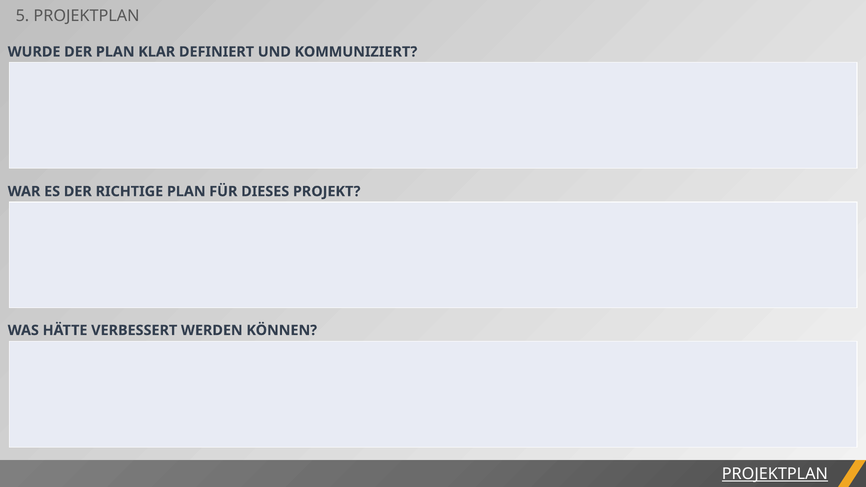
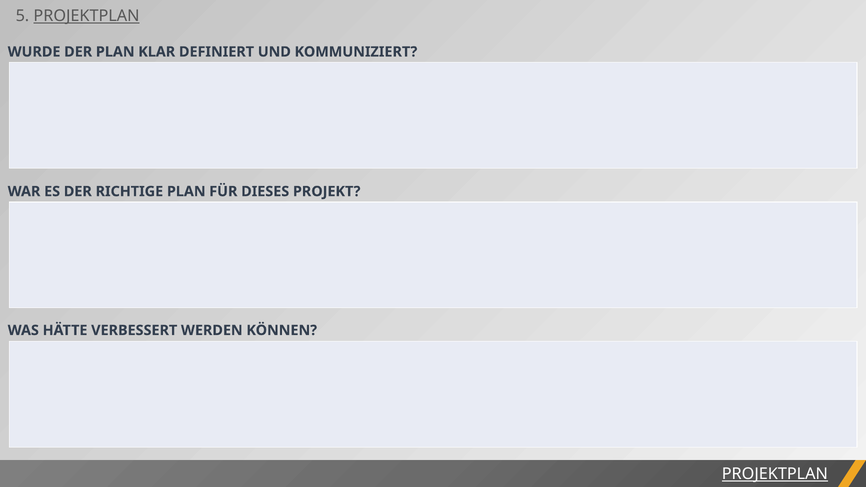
PROJEKTPLAN underline: none -> present (87, 16)
